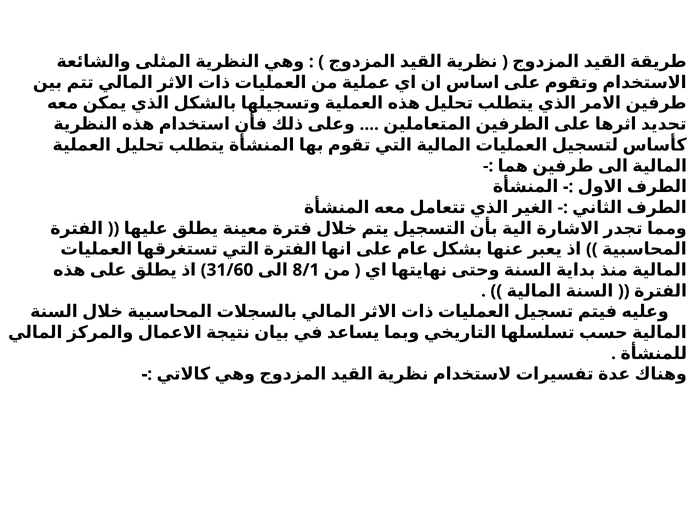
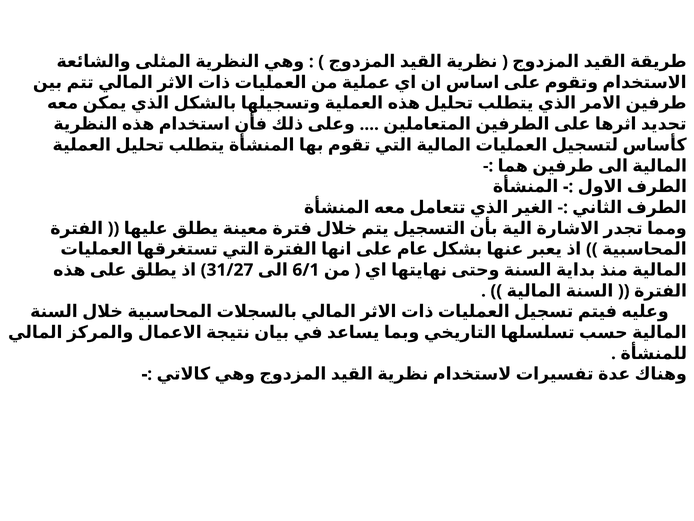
31/60: 31/60 -> 31/27 (230, 270)
8/1: 8/1 -> 6/1 (306, 270)
